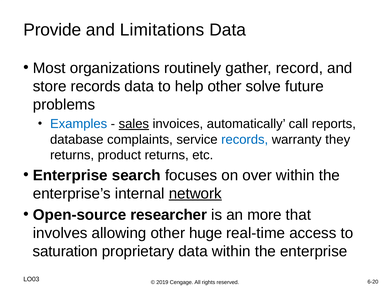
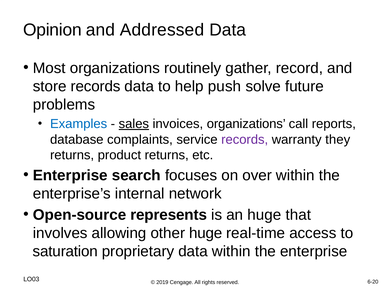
Provide: Provide -> Opinion (52, 30)
Limitations: Limitations -> Addressed (162, 30)
help other: other -> push (225, 86)
invoices automatically: automatically -> organizations (246, 124)
records colour: blue -> purple (245, 139)
network underline: present -> none (195, 193)
researcher: researcher -> represents (169, 214)
an more: more -> huge (264, 214)
